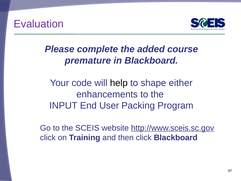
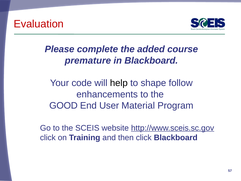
Evaluation colour: purple -> red (39, 24)
either: either -> follow (181, 83)
INPUT: INPUT -> GOOD (63, 105)
Packing: Packing -> Material (138, 105)
